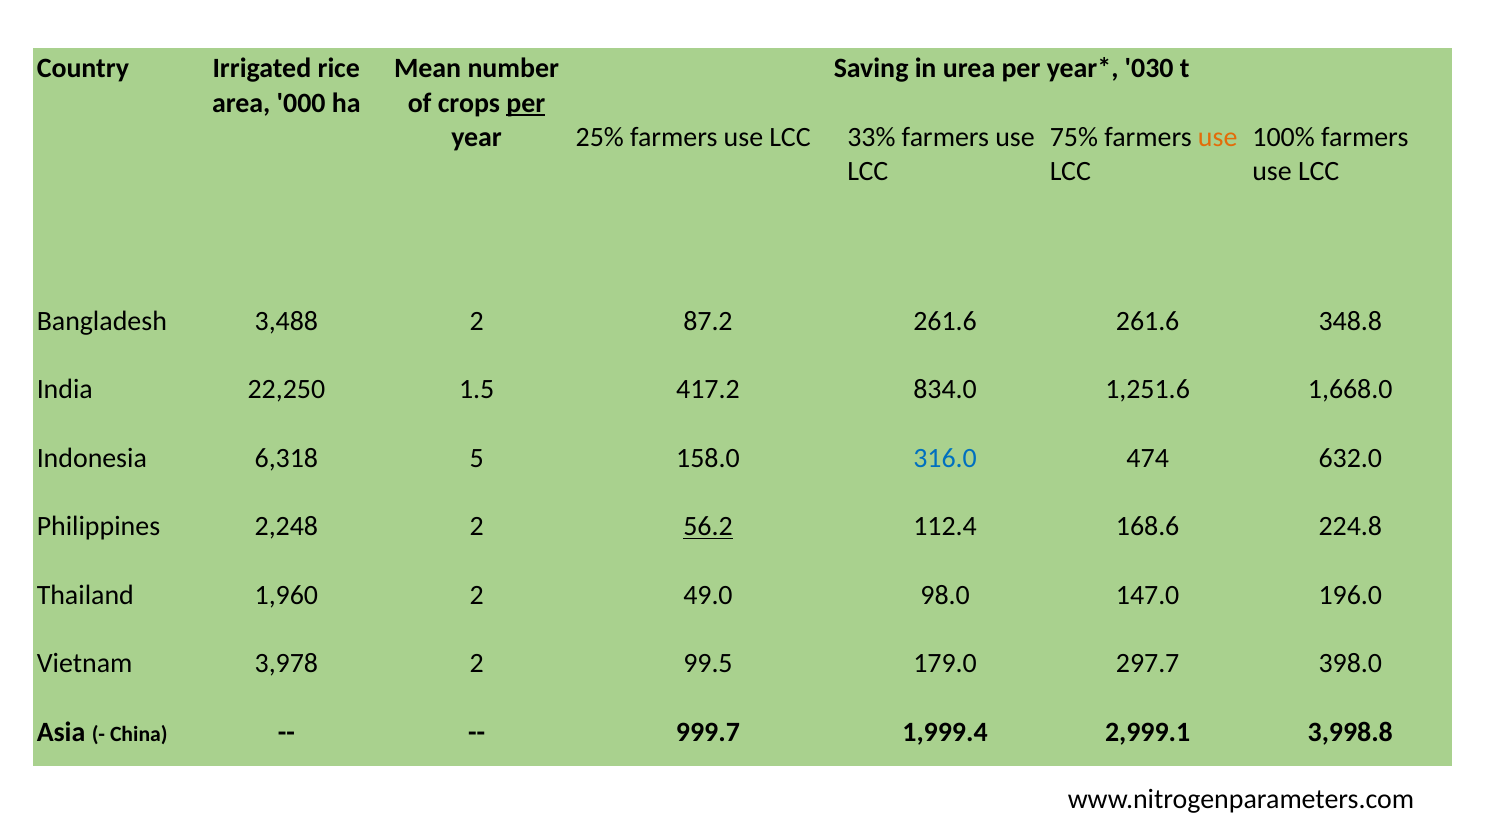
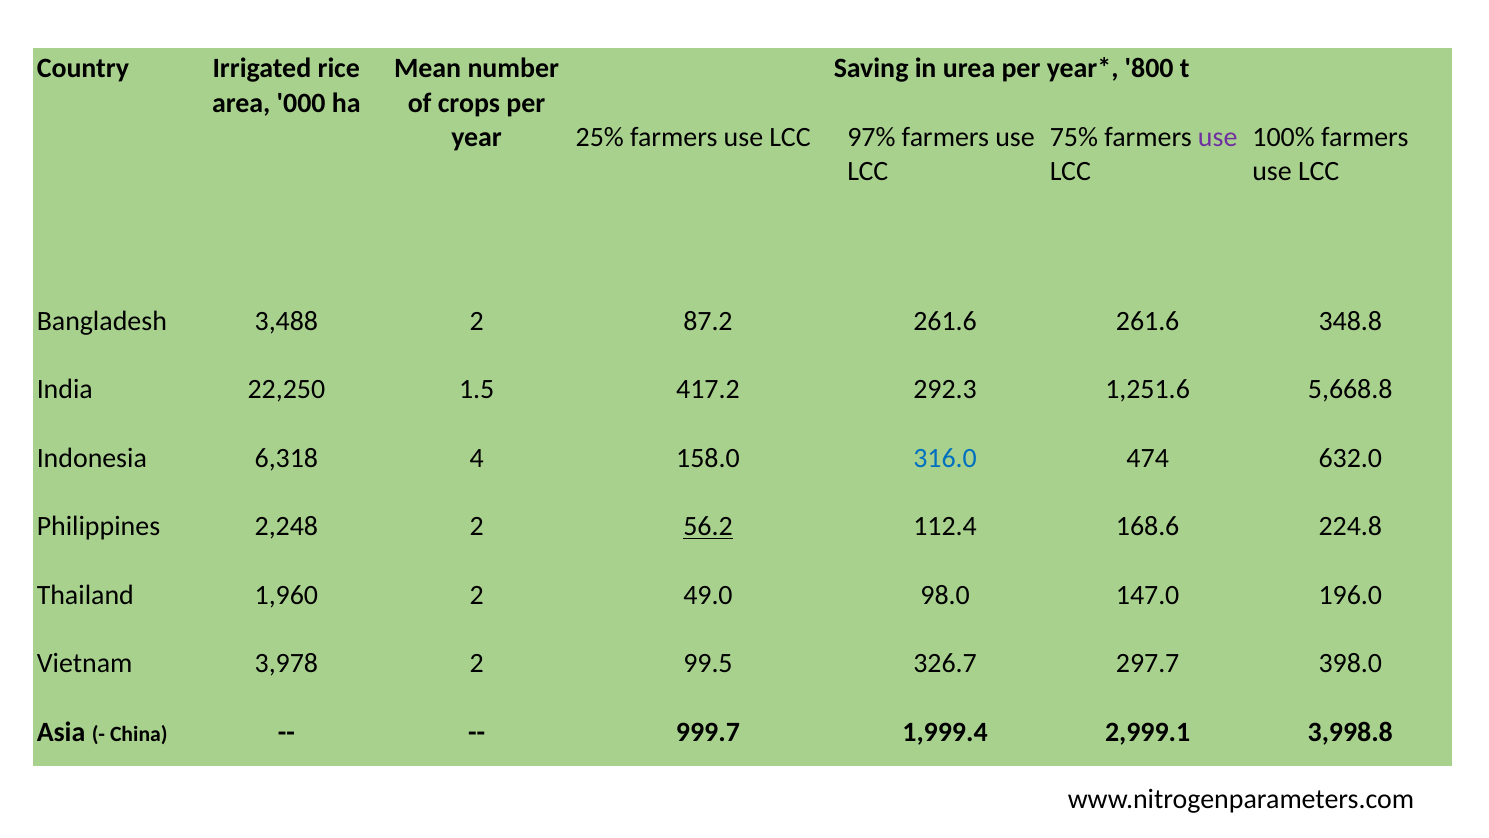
030: 030 -> 800 (1149, 69)
per underline: present -> none (526, 103)
33%: 33% -> 97% (871, 137)
use colour: orange -> purple (1218, 137)
834.0: 834.0 -> 292.3 (945, 389)
1,668.0: 1,668.0 -> 5,668.8 (1350, 389)
5: 5 -> 4 (477, 458)
179.0: 179.0 -> 326.7 (945, 663)
